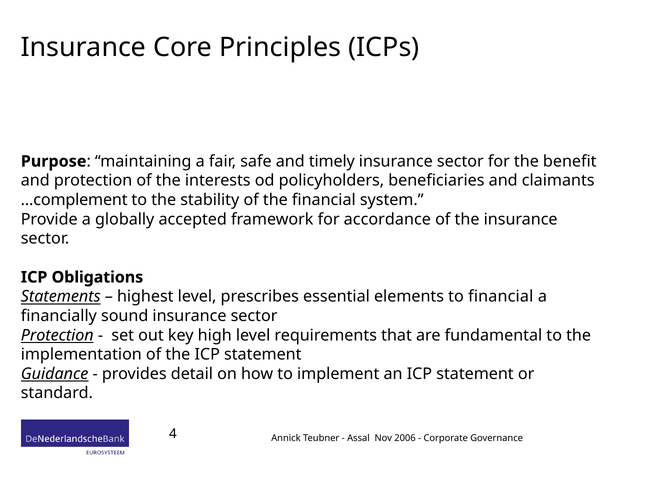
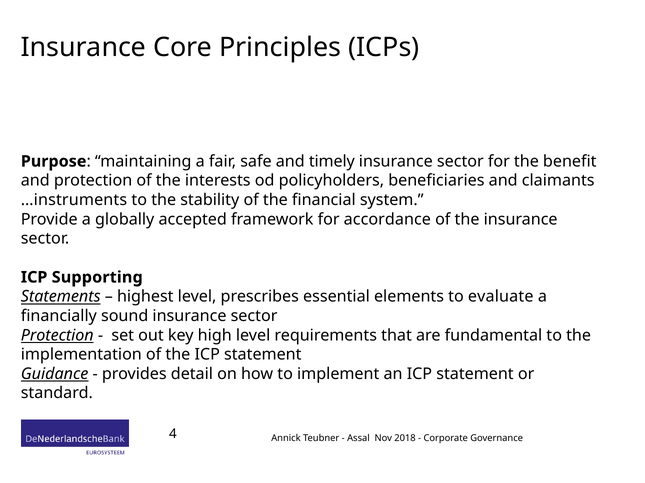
…complement: …complement -> …instruments (74, 200)
Obligations: Obligations -> Supporting (97, 278)
to financial: financial -> evaluate (501, 297)
2006: 2006 -> 2018 (405, 439)
